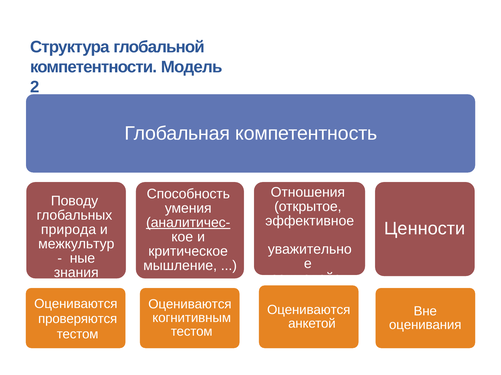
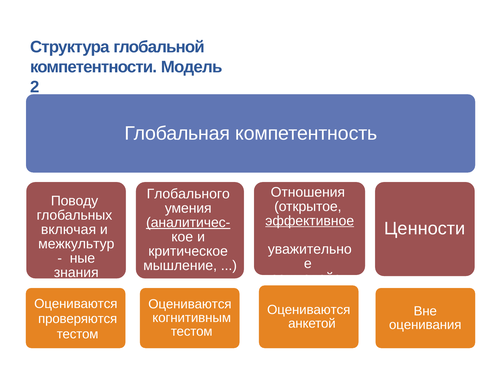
Способность: Способность -> Глобального (188, 194)
эффективное underline: none -> present (310, 221)
природа: природа -> включая (69, 230)
